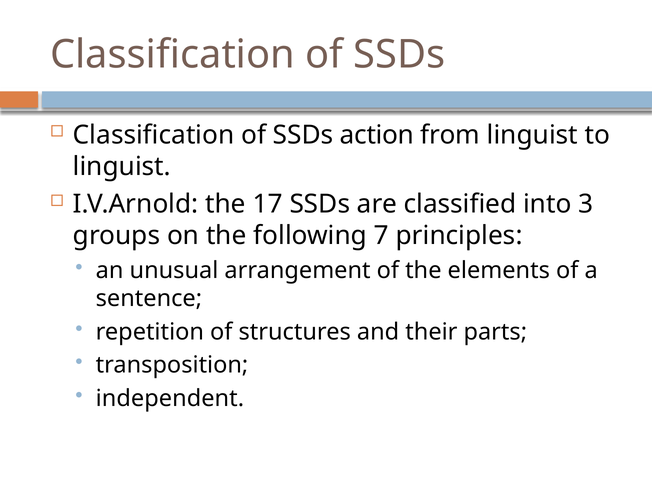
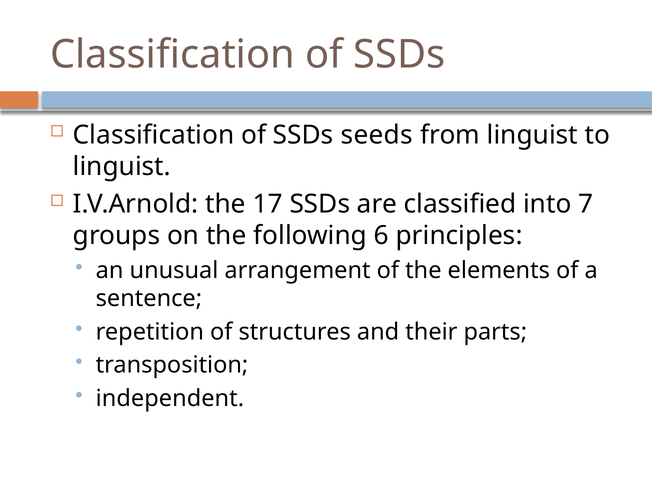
action: action -> seeds (377, 135)
3: 3 -> 7 (586, 204)
7: 7 -> 6 (381, 236)
